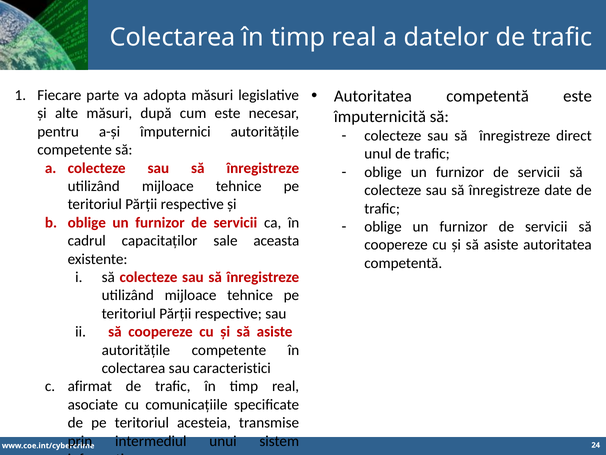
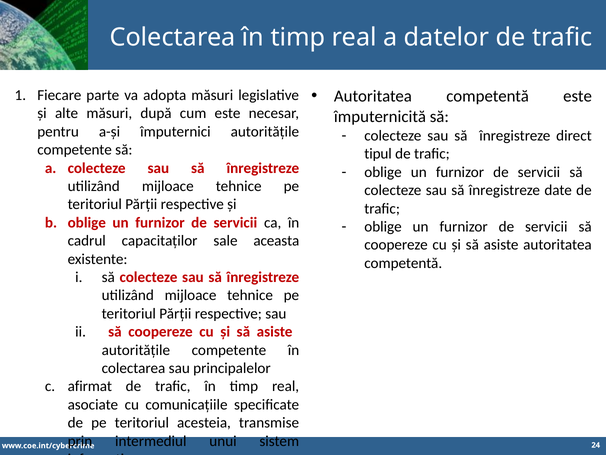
unul: unul -> tipul (378, 154)
caracteristici: caracteristici -> principalelor (232, 368)
